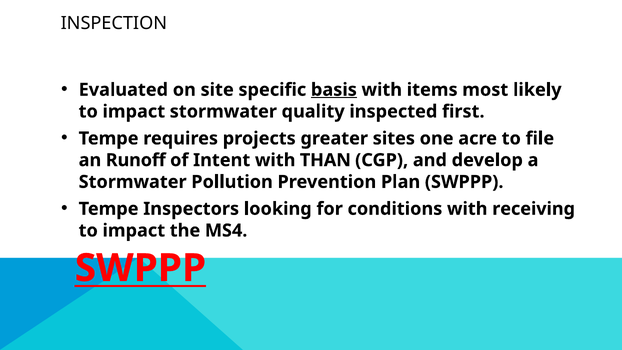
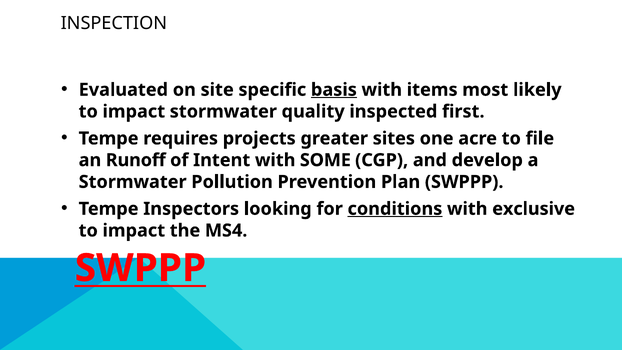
THAN: THAN -> SOME (325, 160)
conditions underline: none -> present (395, 209)
receiving: receiving -> exclusive (534, 209)
